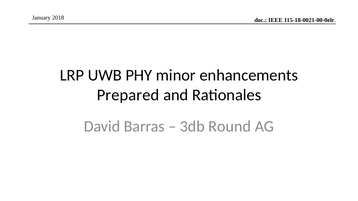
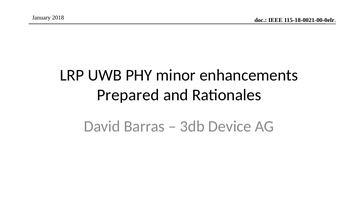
Round: Round -> Device (230, 127)
